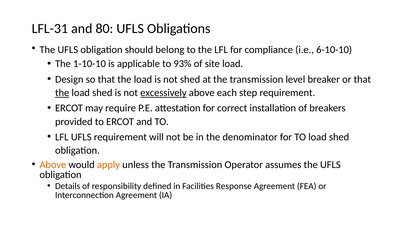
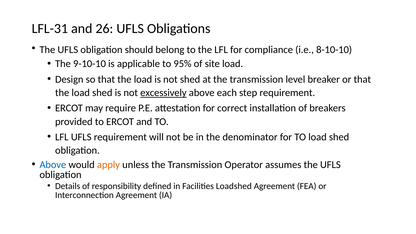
80: 80 -> 26 (104, 29)
6-10-10: 6-10-10 -> 8-10-10 (334, 50)
1-10-10: 1-10-10 -> 9-10-10 (90, 64)
93%: 93% -> 95% (183, 64)
the underline: present -> none (62, 93)
Above colour: orange -> blue (53, 165)
Response: Response -> Loadshed (234, 186)
